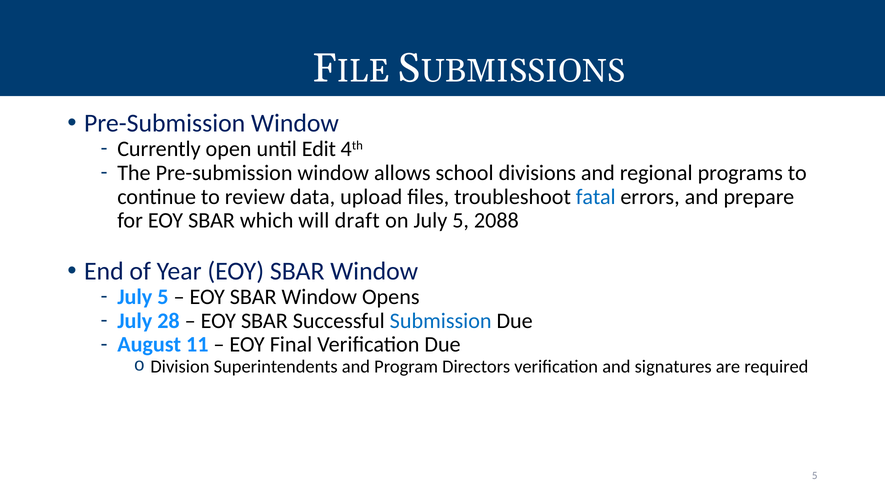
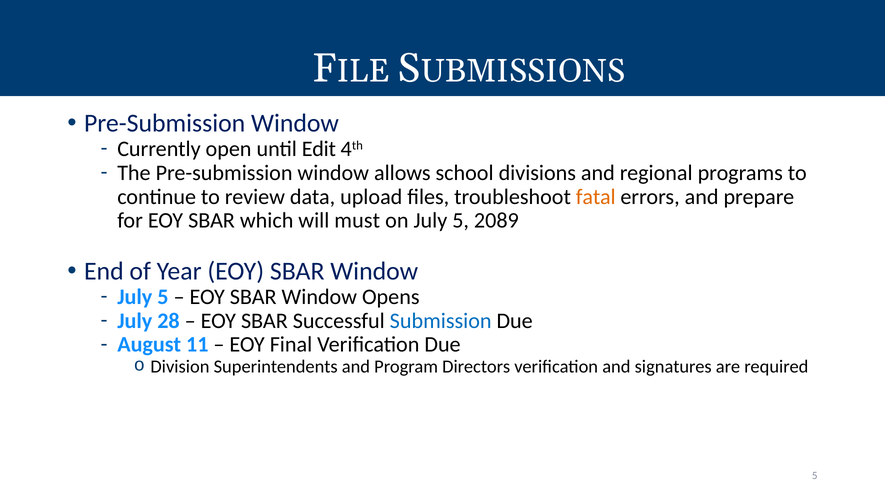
fatal colour: blue -> orange (596, 197)
draft: draft -> must (357, 221)
2088: 2088 -> 2089 (496, 221)
